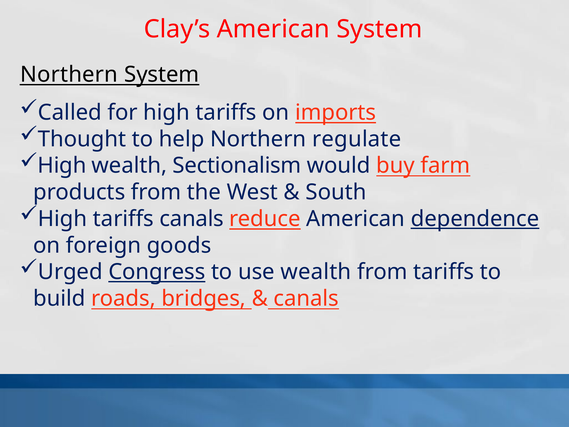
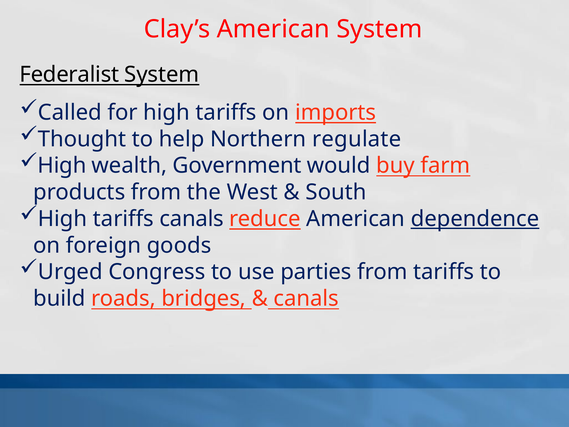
Northern: Northern -> Federalist (69, 75)
Sectionalism: Sectionalism -> Government (237, 166)
Congress underline: present -> none (157, 272)
use wealth: wealth -> parties (316, 272)
